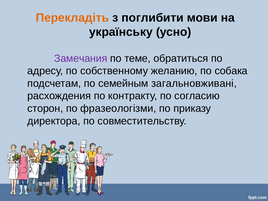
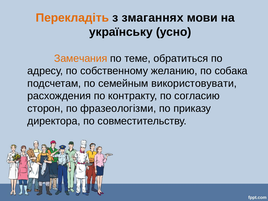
поглибити: поглибити -> змаганнях (153, 18)
Замечания colour: purple -> orange (81, 58)
загальновживані: загальновживані -> використовувати (194, 83)
